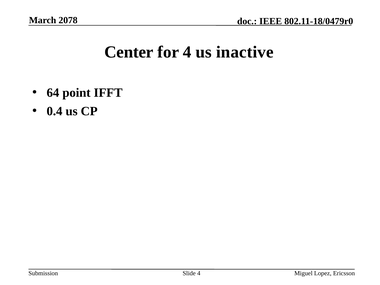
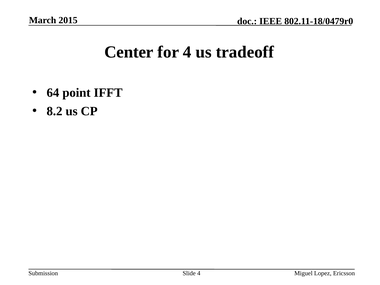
2078: 2078 -> 2015 (68, 20)
inactive: inactive -> tradeoff (245, 52)
0.4: 0.4 -> 8.2 (55, 111)
